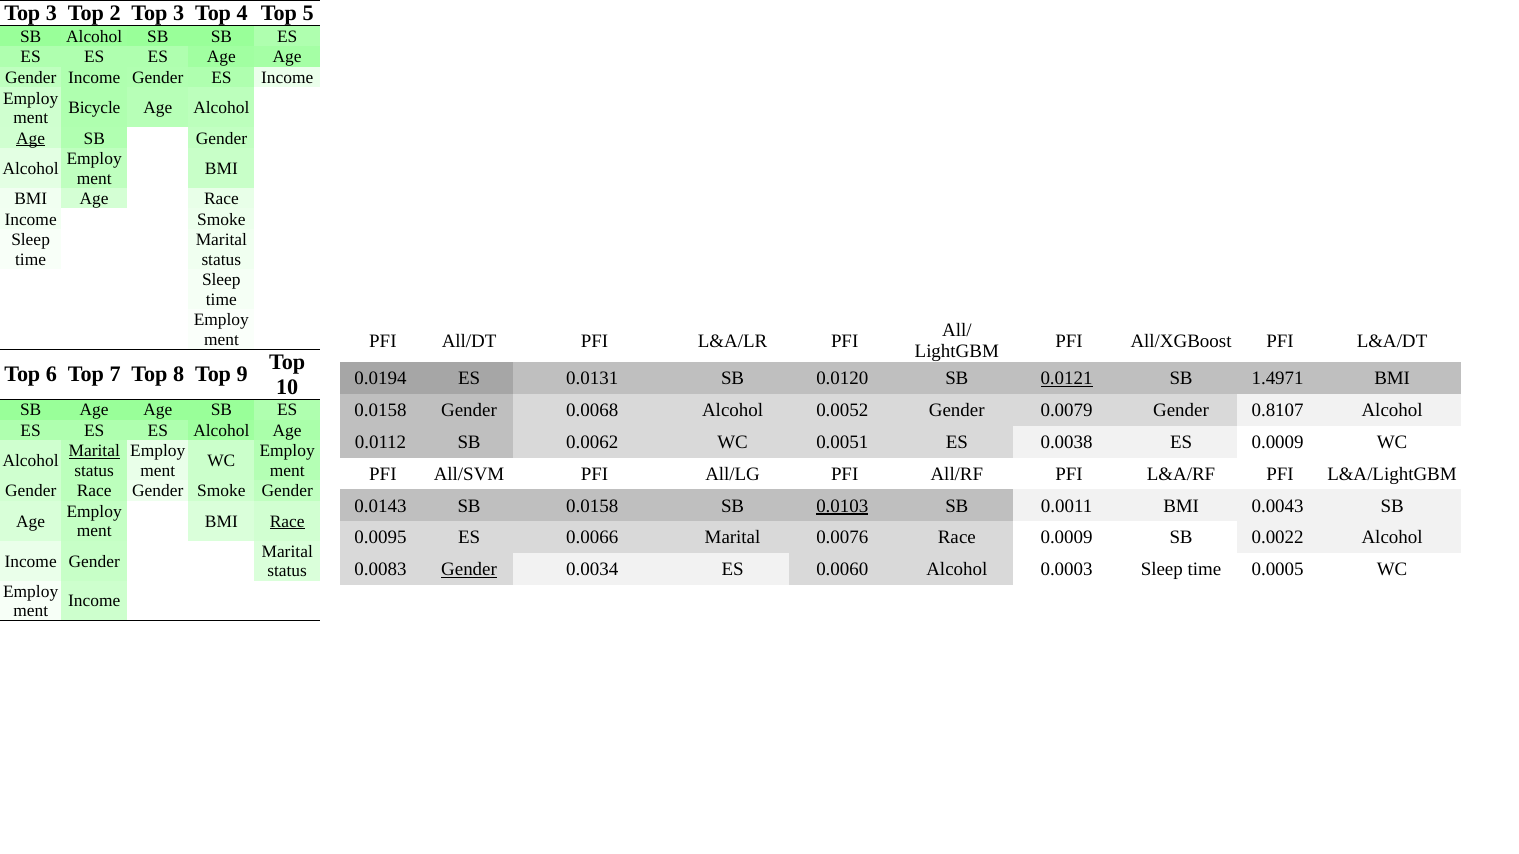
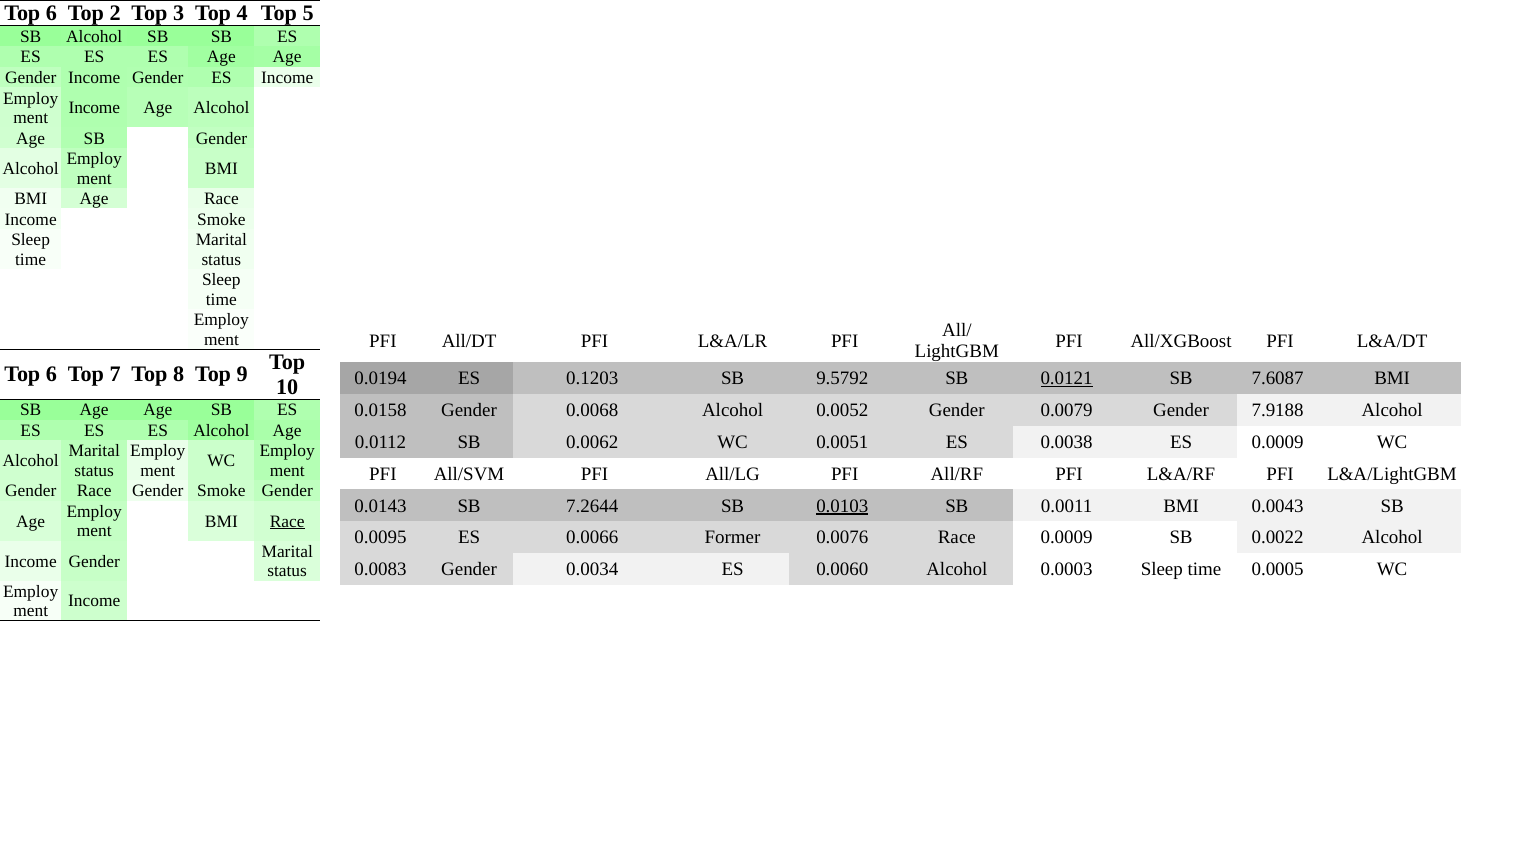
3: 3 -> 6 (52, 14)
Bicycle: Bicycle -> Income (94, 108)
Age underline: present -> none (31, 138)
0.0131: 0.0131 -> 0.1203 (592, 379)
0.0120: 0.0120 -> 9.5792 (842, 379)
1.4971: 1.4971 -> 7.6087 (1278, 379)
0.8107: 0.8107 -> 7.9188 (1278, 411)
Marital underline: present -> none (94, 451)
SB 0.0158: 0.0158 -> 7.2644 (592, 506)
0.0066 Marital: Marital -> Former (733, 538)
Gender underline: present -> none (469, 570)
